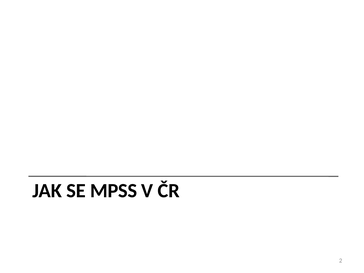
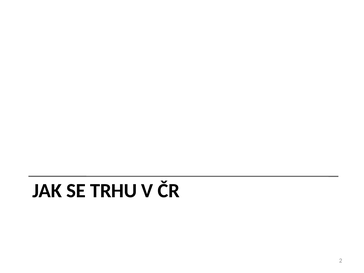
MPSS: MPSS -> TRHU (114, 191)
